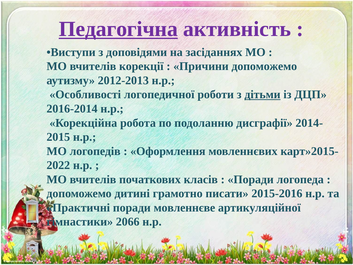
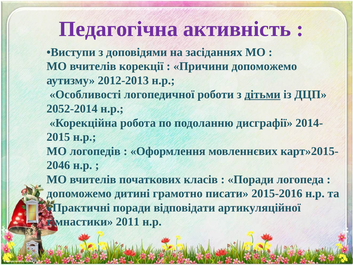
Педагогічна underline: present -> none (118, 29)
2016-2014: 2016-2014 -> 2052-2014 (72, 109)
2022: 2022 -> 2046 (58, 165)
мовленнєве: мовленнєве -> відповідати (184, 207)
2066: 2066 -> 2011 (128, 222)
